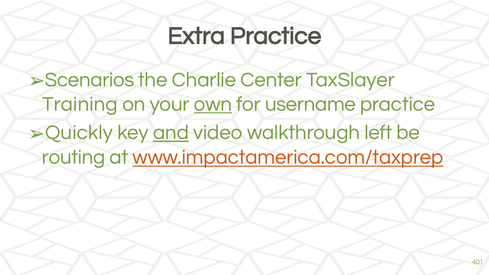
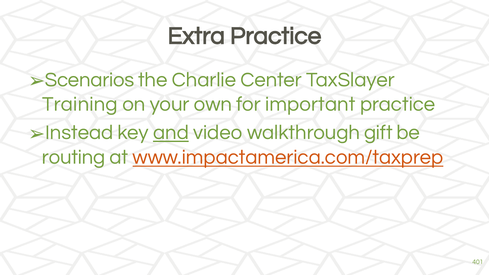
own underline: present -> none (213, 104)
username: username -> important (310, 104)
Quickly: Quickly -> Instead (79, 133)
left: left -> gift (378, 133)
